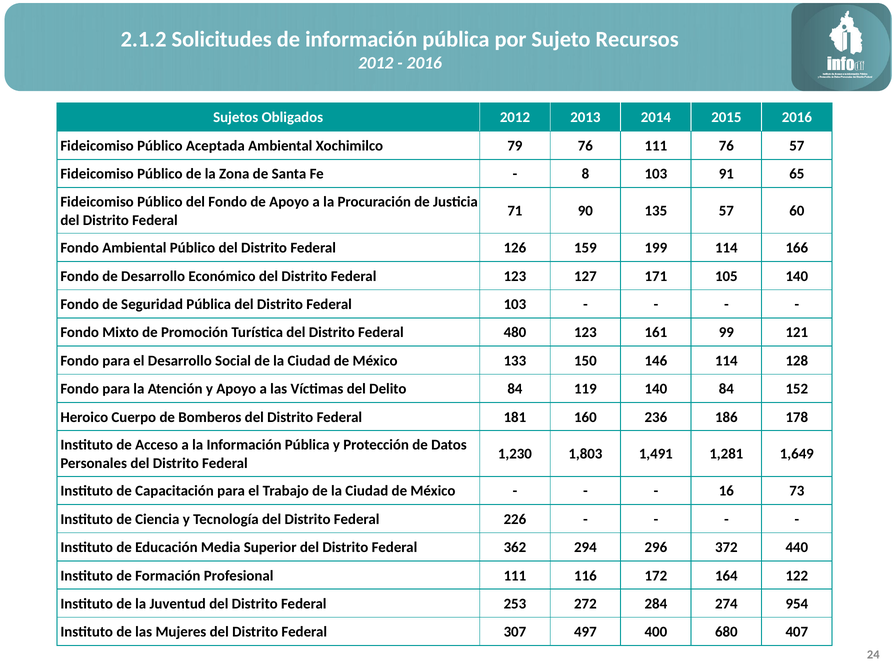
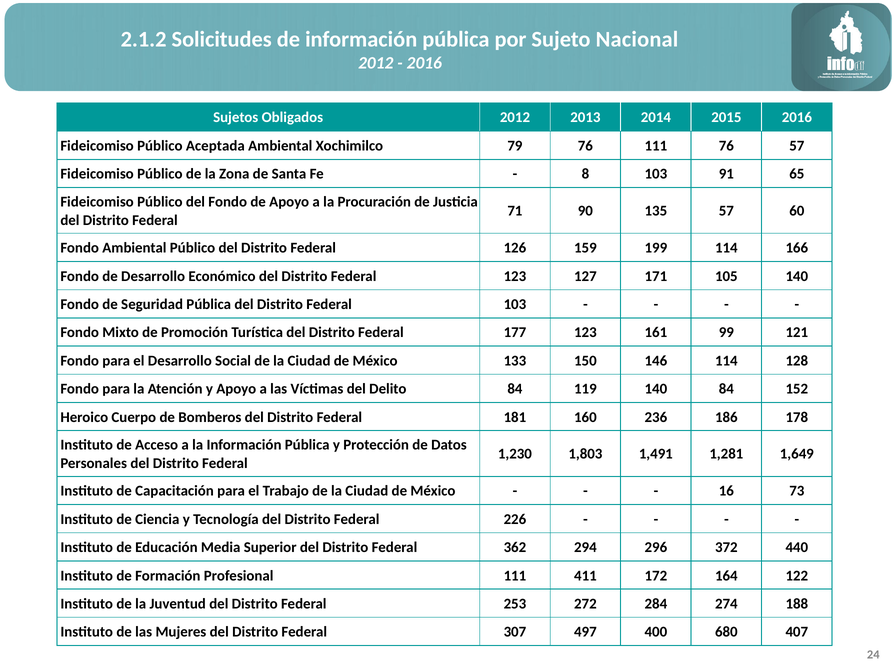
Recursos: Recursos -> Nacional (637, 40)
480: 480 -> 177 (515, 333)
116: 116 -> 411 (585, 576)
954: 954 -> 188 (797, 604)
